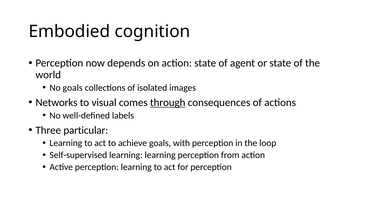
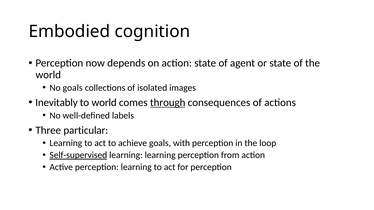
Networks: Networks -> Inevitably (57, 103)
to visual: visual -> world (104, 103)
Self-supervised underline: none -> present (78, 155)
